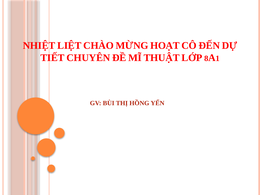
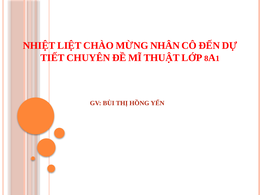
HOẠT: HOẠT -> NHÂN (165, 46)
